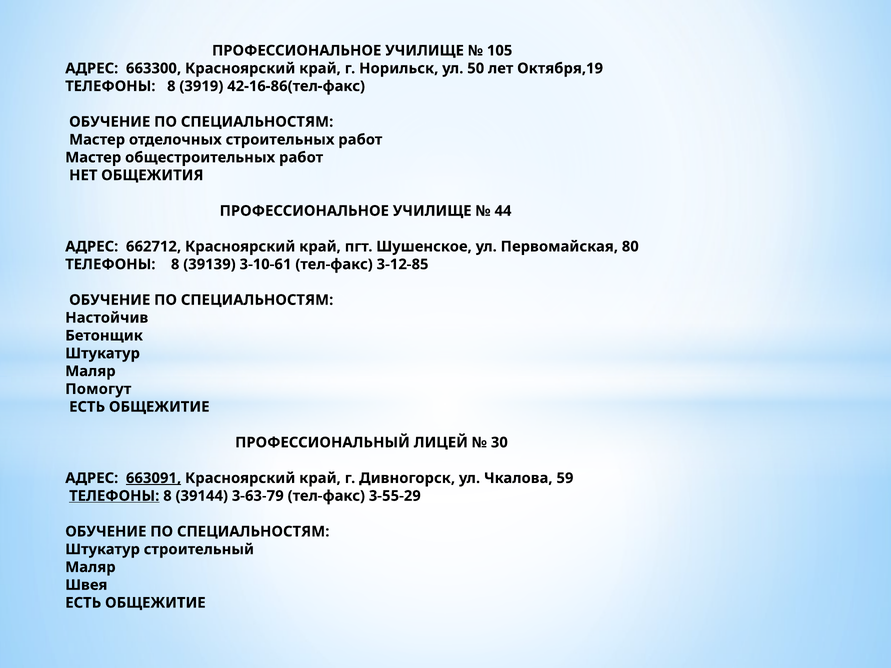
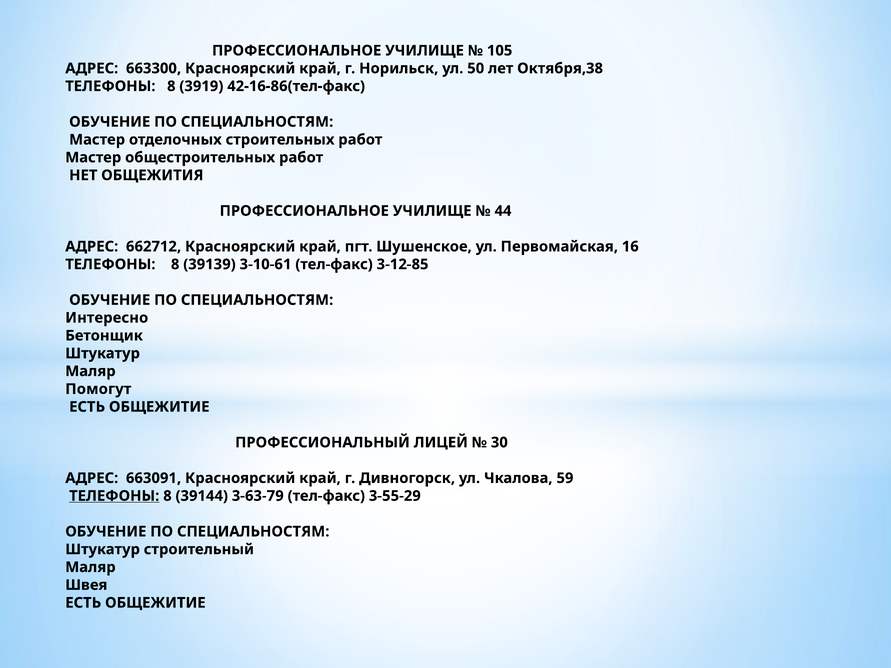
Октября,19: Октября,19 -> Октября,38 (560, 68)
80: 80 -> 16 (630, 247)
Настойчив: Настойчив -> Интересно (107, 318)
663091 underline: present -> none (154, 478)
